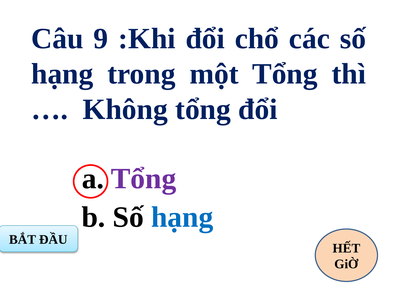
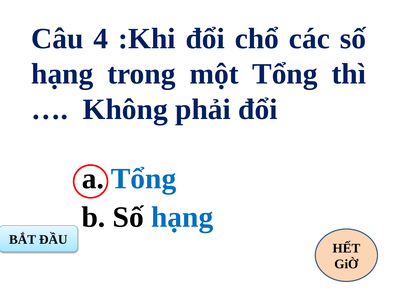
9: 9 -> 4 (101, 39)
Không tổng: tổng -> phải (203, 109)
Tổng colour: purple -> blue (144, 179)
